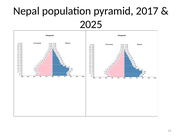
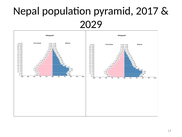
2025: 2025 -> 2029 (91, 24)
